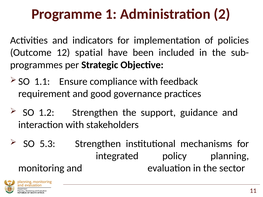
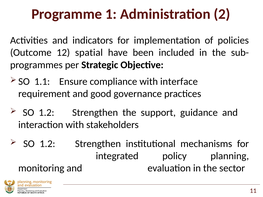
feedback: feedback -> interface (179, 82)
5.3: 5.3 -> 1.2 (47, 144)
